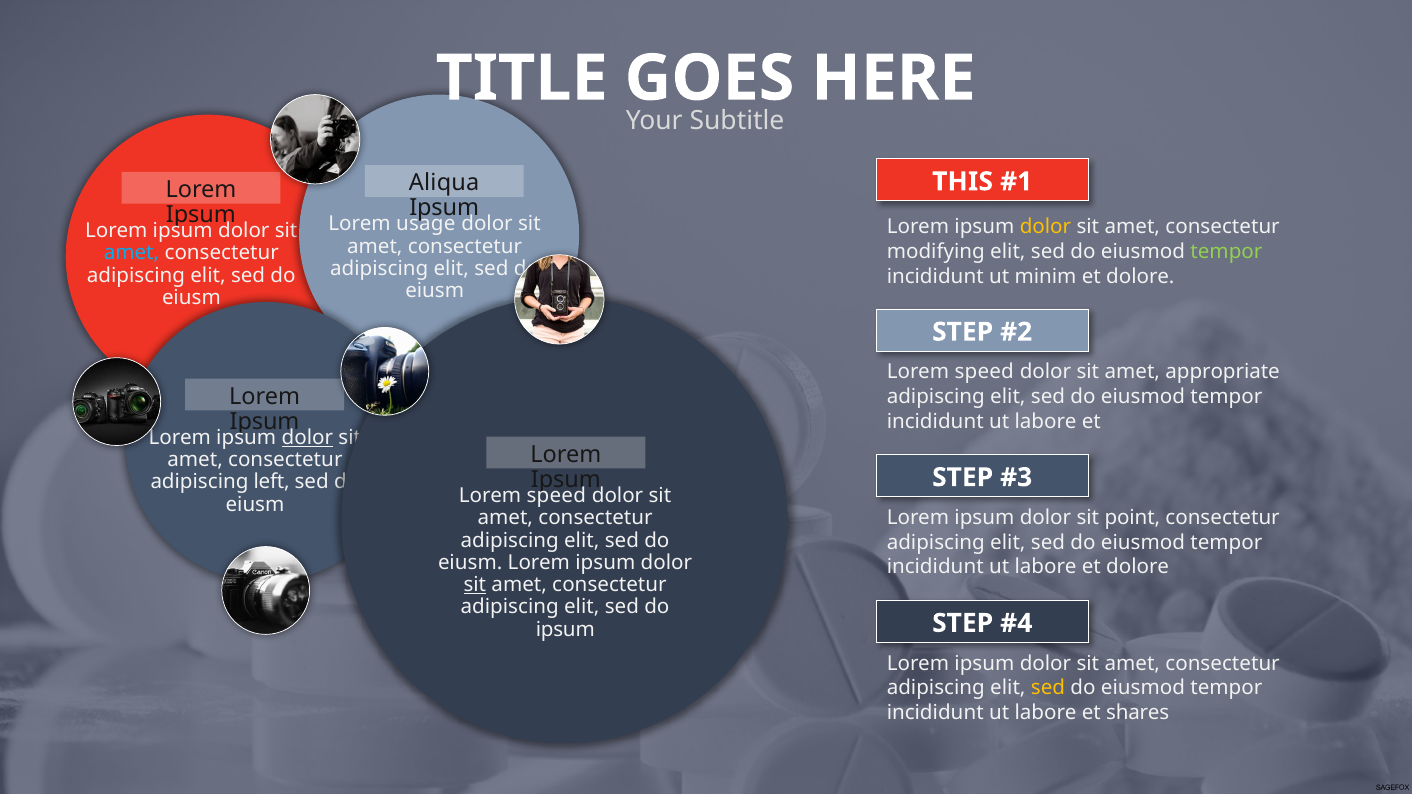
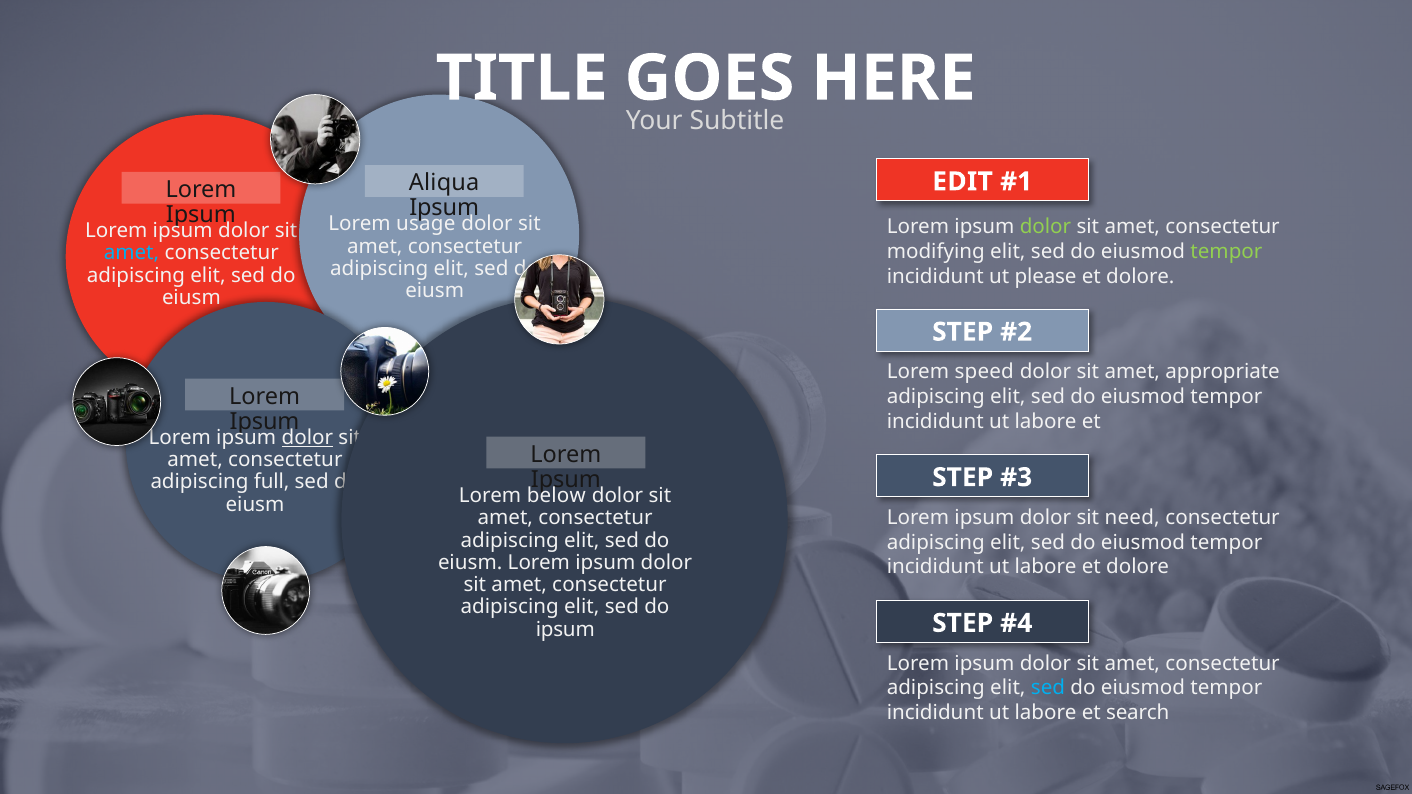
THIS: THIS -> EDIT (963, 182)
dolor colour: yellow -> light green (1045, 227)
minim: minim -> please (1046, 276)
left: left -> full (272, 482)
speed: speed -> below (556, 496)
point: point -> need (1132, 518)
sit underline: present -> none (475, 585)
sed colour: yellow -> light blue (1048, 688)
shares: shares -> search (1138, 713)
